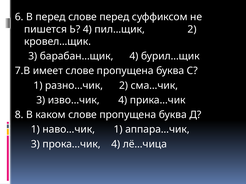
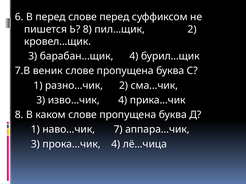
Ь 4: 4 -> 8 (87, 29)
имеет: имеет -> веник (48, 71)
наво…чик 1: 1 -> 7 (118, 130)
